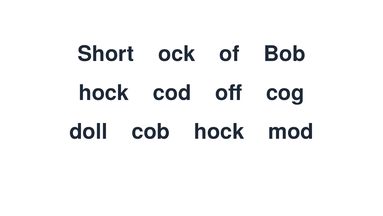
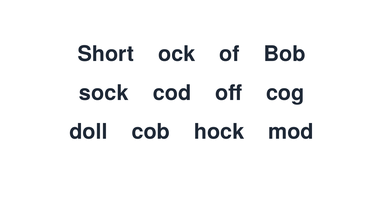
hock: hock -> sock (104, 93)
